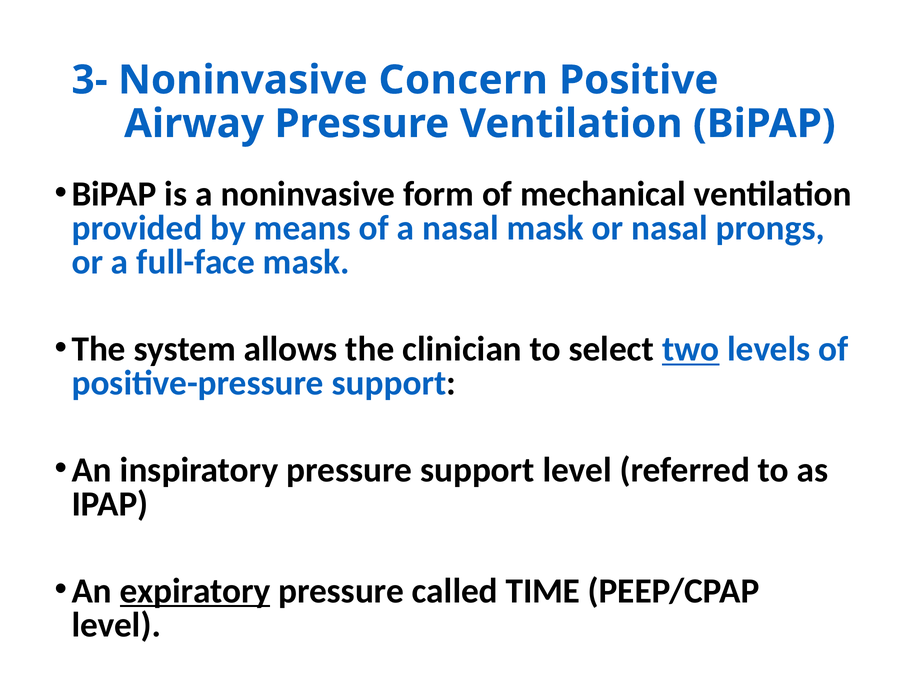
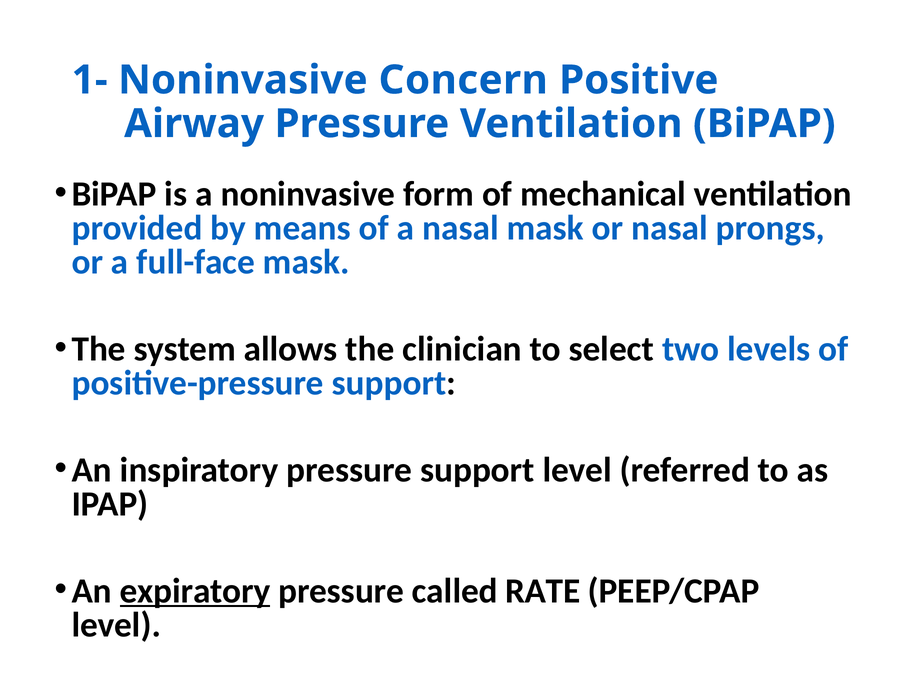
3-: 3- -> 1- (90, 80)
two underline: present -> none (691, 349)
TIME: TIME -> RATE (543, 591)
